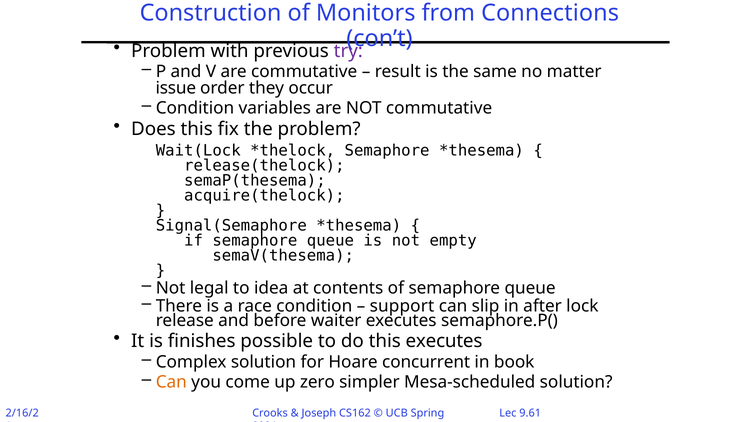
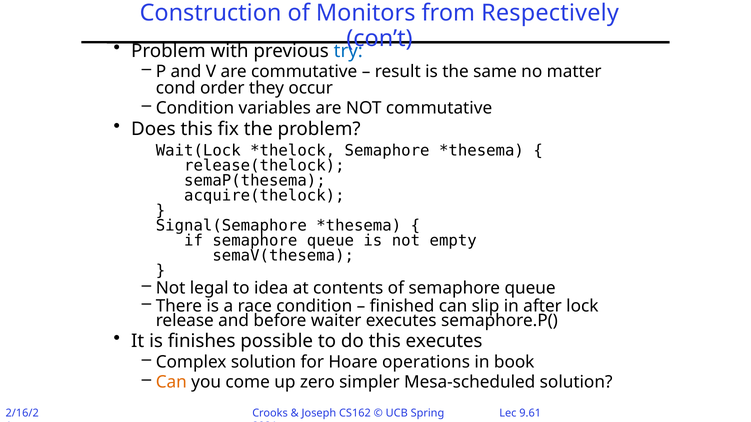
Connections: Connections -> Respectively (550, 13)
try colour: purple -> blue (348, 51)
issue: issue -> cond (176, 88)
support: support -> finished (402, 307)
concurrent: concurrent -> operations (426, 362)
